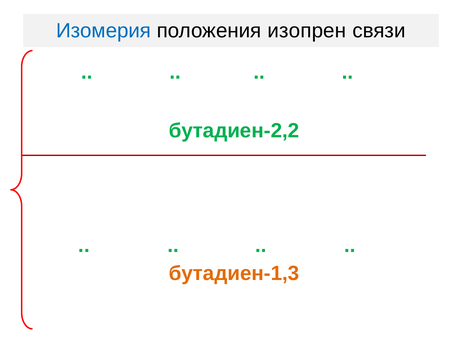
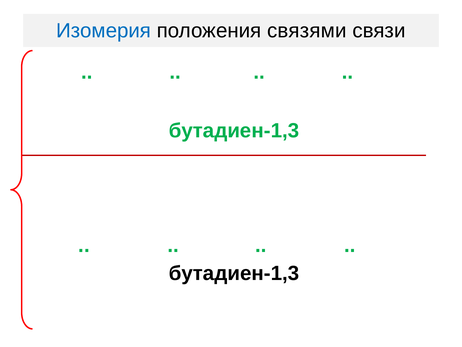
изопрен: изопрен -> связями (307, 31)
бутадиен-2,2: бутадиен-2,2 -> бутадиен-1,3 (234, 130)
бутадиен-1,3 colour: orange -> black (234, 273)
